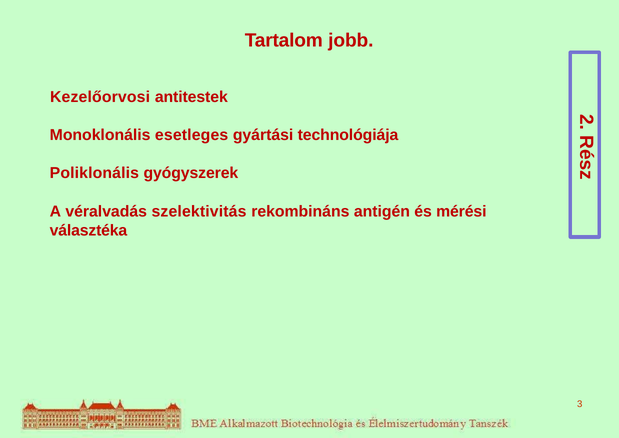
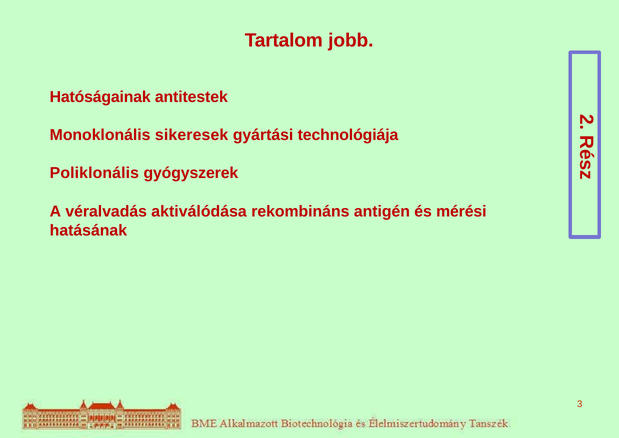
Kezelőorvosi: Kezelőorvosi -> Hatóságainak (100, 97)
esetleges: esetleges -> sikeresek (192, 135)
szelektivitás: szelektivitás -> aktiválódása (199, 212)
választéka: választéka -> hatásának (88, 231)
